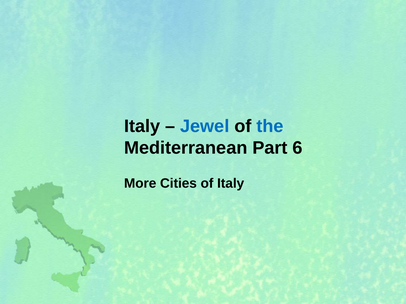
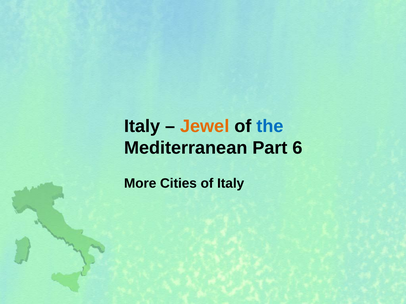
Jewel colour: blue -> orange (205, 127)
